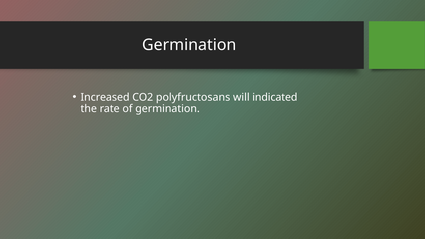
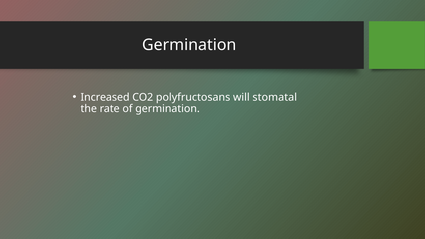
indicated: indicated -> stomatal (275, 97)
